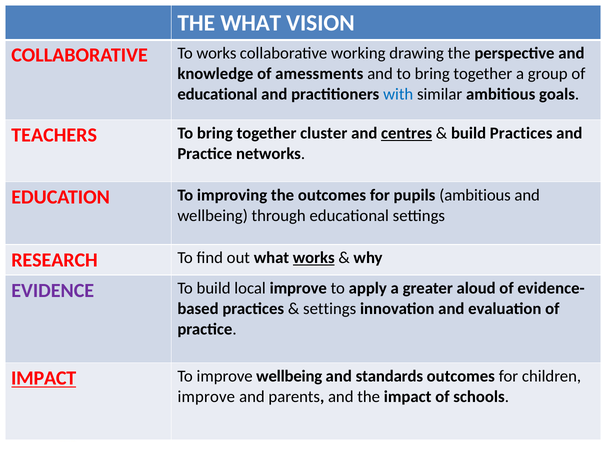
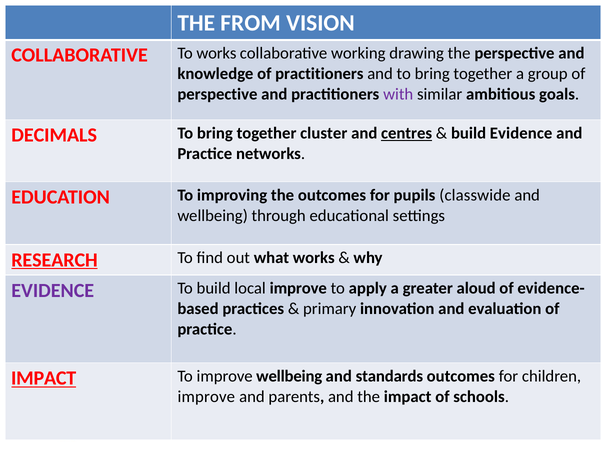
THE WHAT: WHAT -> FROM (251, 23)
of amessments: amessments -> practitioners (319, 74)
educational: educational -> perspective (217, 94)
with colour: blue -> purple (398, 94)
TEACHERS: TEACHERS -> DECIMALS (54, 135)
build Practices: Practices -> Evidence (521, 133)
pupils ambitious: ambitious -> classwide (475, 195)
RESEARCH underline: none -> present (54, 260)
works underline: present -> none (314, 258)
settings: settings -> primary (330, 309)
